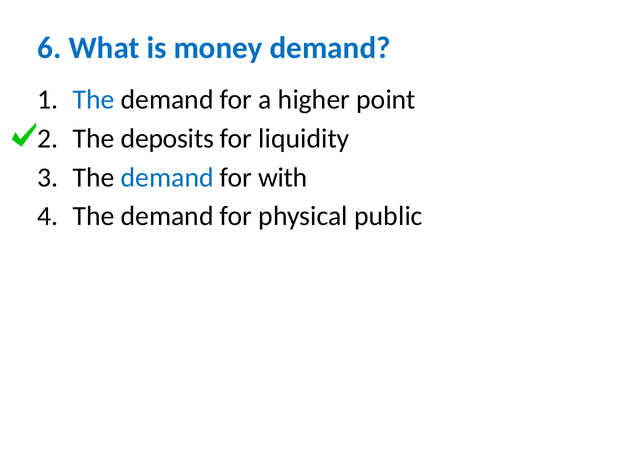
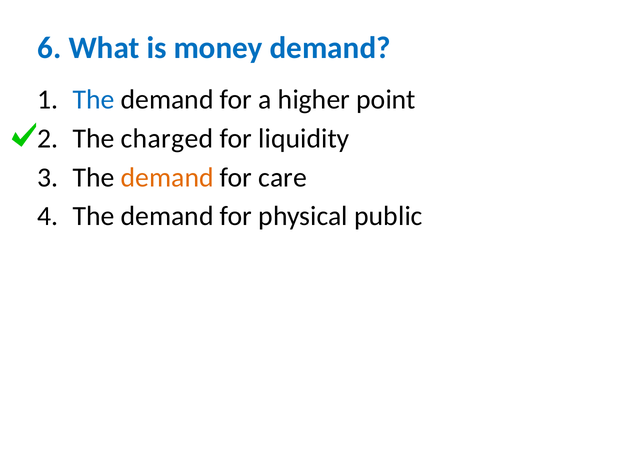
deposits: deposits -> charged (167, 139)
demand colour: blue -> orange (167, 177)
with: with -> care (283, 177)
